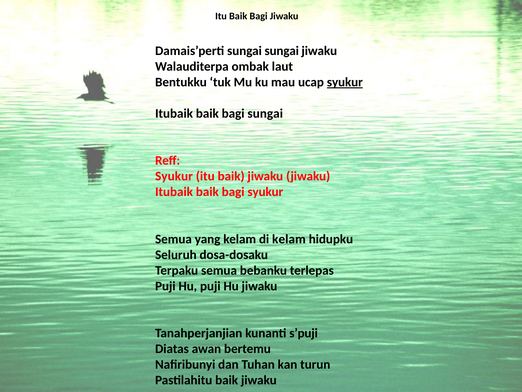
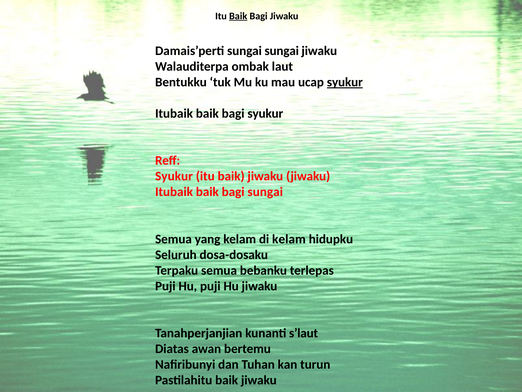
Baik underline: none -> present (238, 16)
bagi sungai: sungai -> syukur (265, 113)
bagi syukur: syukur -> sungai (265, 192)
s’puji: s’puji -> s’laut (304, 333)
